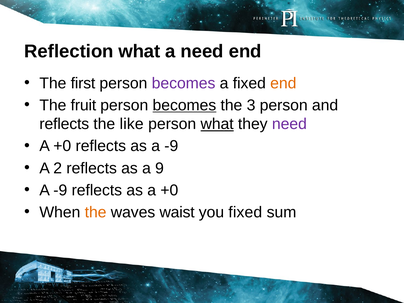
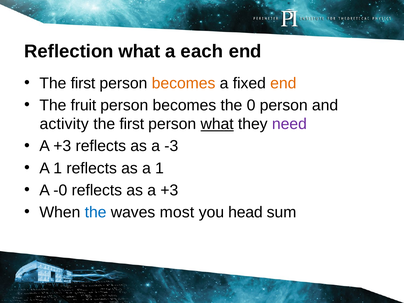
a need: need -> each (202, 51)
becomes colour: purple -> orange (184, 83)
becomes underline: present -> none (184, 105)
3: 3 -> 0 (251, 105)
reflects: reflects -> activity (64, 124)
like: like -> first (132, 124)
+0: +0 -> +3 (62, 146)
as a -9: -9 -> -3 (171, 146)
2: 2 -> 1 (58, 168)
as a 9: 9 -> 1 (160, 168)
-9: -9 -> -0 (60, 190)
as a +0: +0 -> +3 (169, 190)
the colour: orange -> blue (96, 212)
waist: waist -> most (177, 212)
you fixed: fixed -> head (245, 212)
